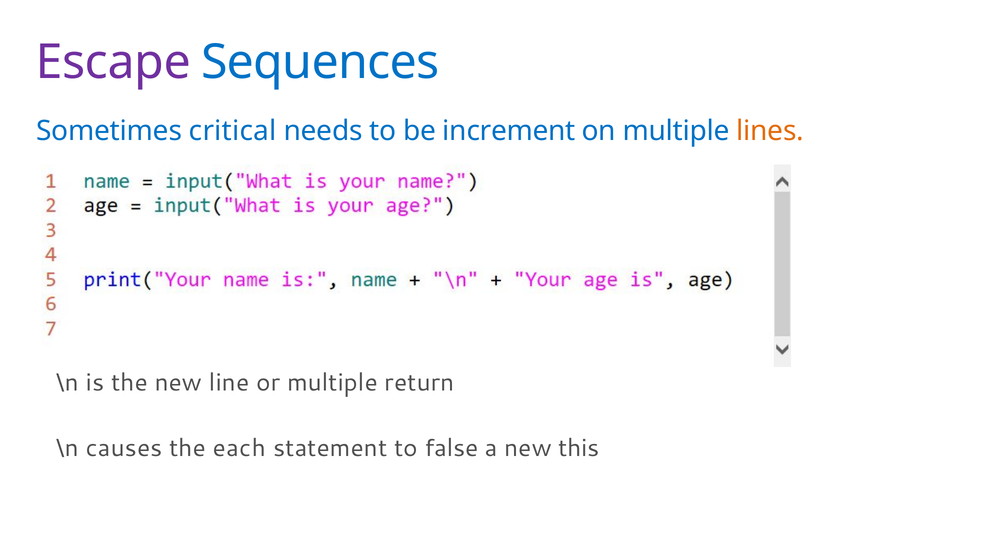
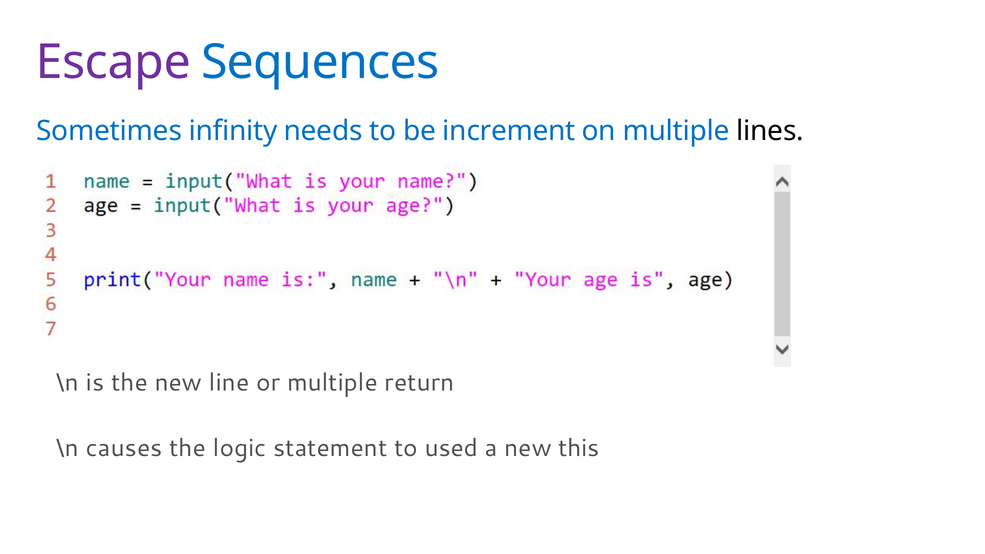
critical: critical -> infinity (233, 131)
lines colour: orange -> black (770, 131)
each: each -> logic (240, 448)
false: false -> used (451, 448)
